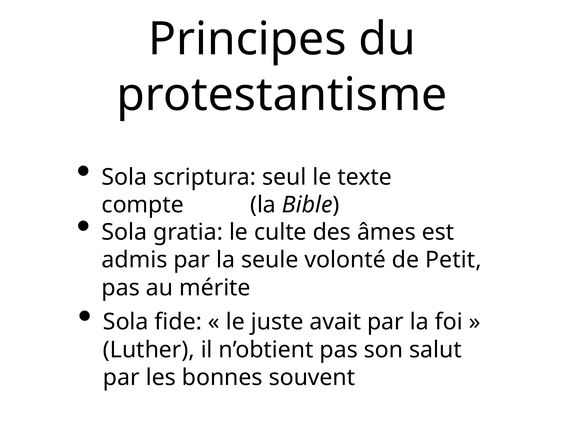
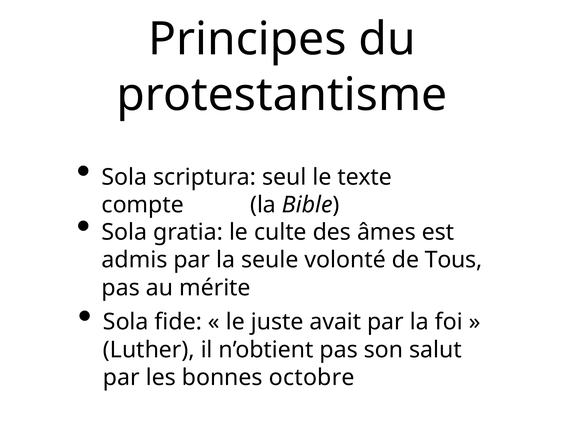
Petit: Petit -> Tous (454, 260)
souvent: souvent -> octobre (312, 377)
